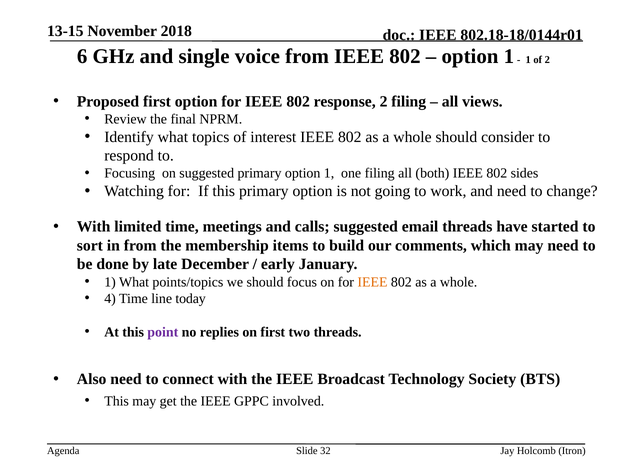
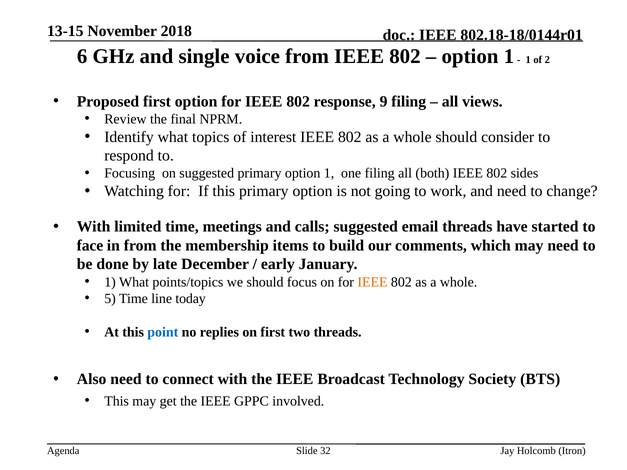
response 2: 2 -> 9 (384, 101)
sort: sort -> face (90, 246)
4: 4 -> 5 (110, 299)
point colour: purple -> blue (163, 332)
